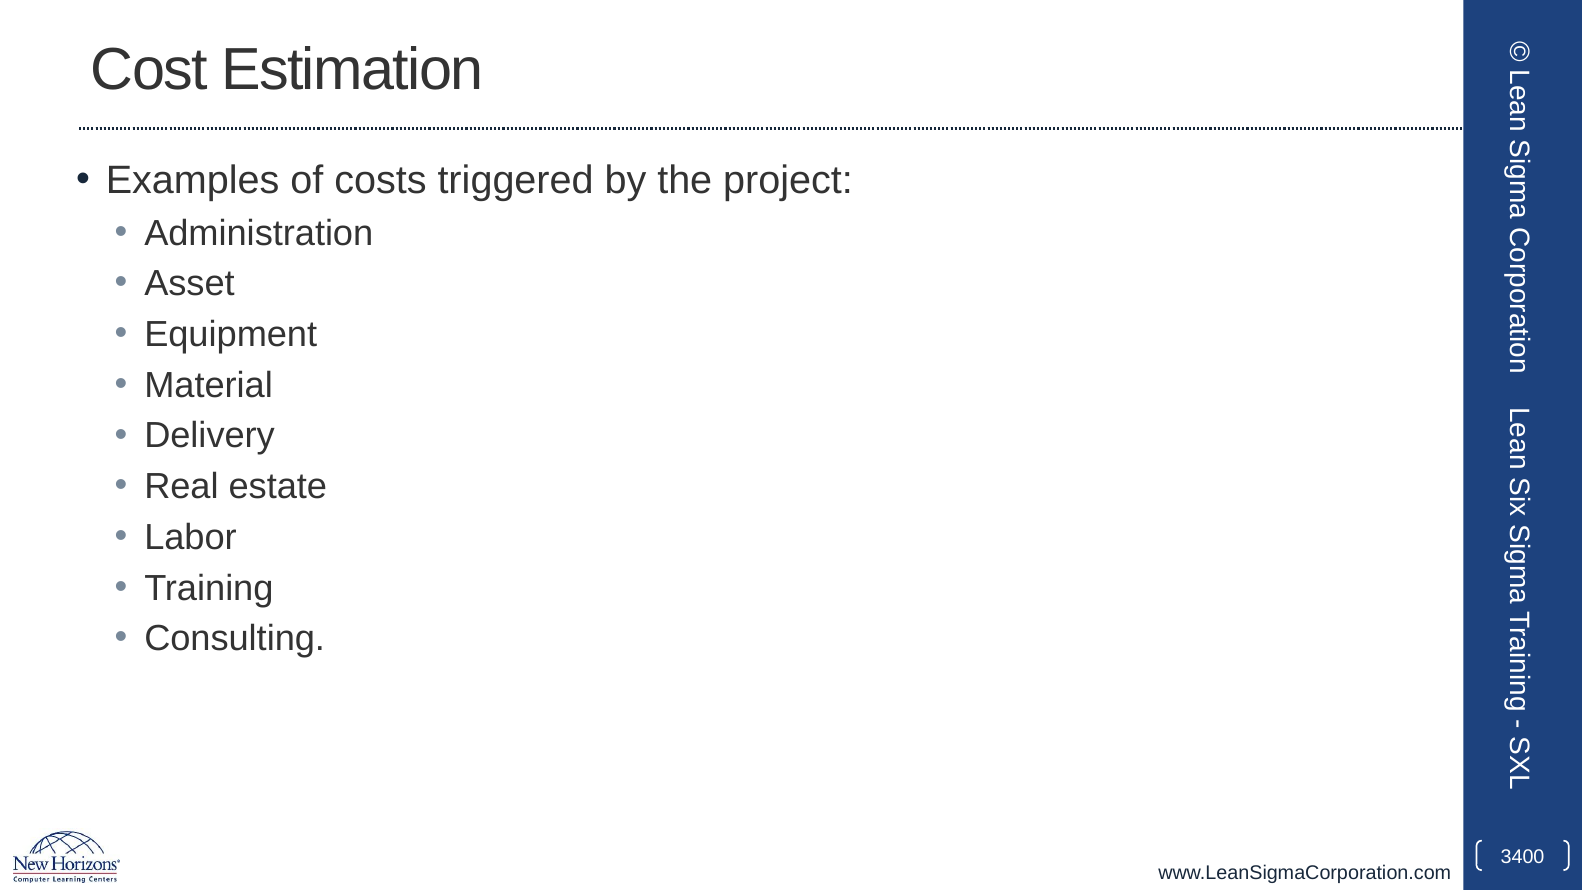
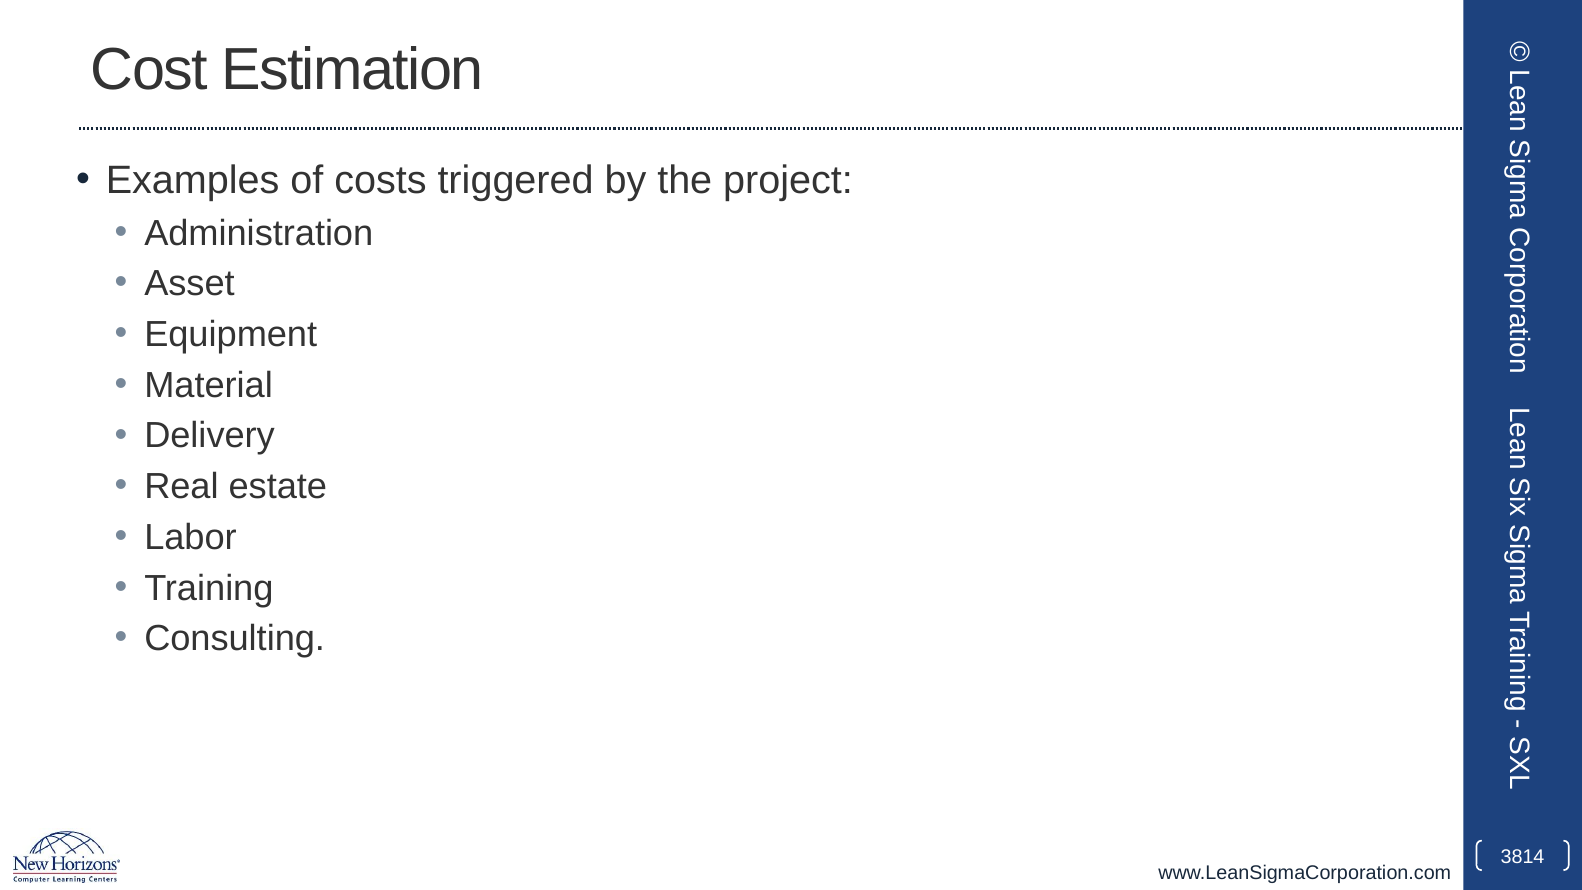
3400: 3400 -> 3814 (1523, 857)
